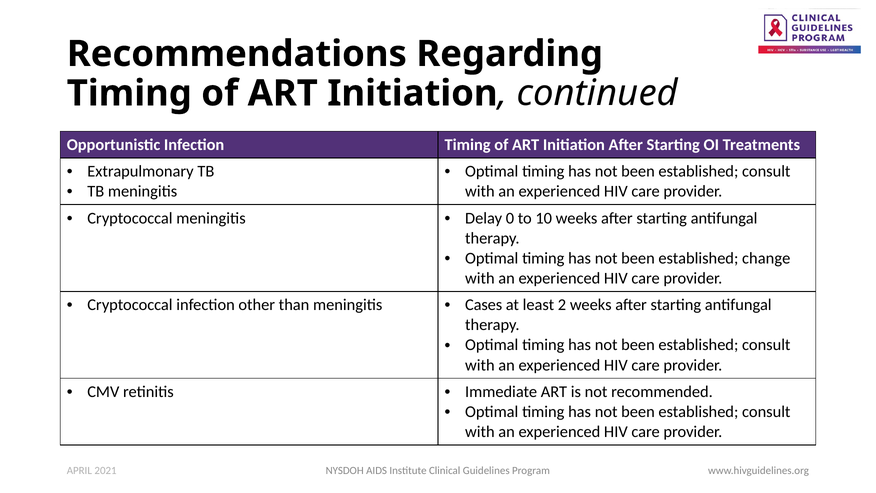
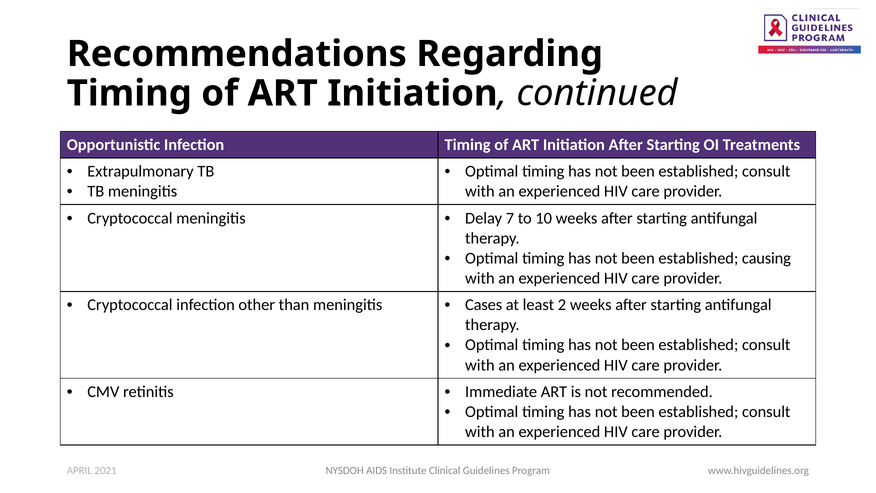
0: 0 -> 7 (510, 218)
change: change -> causing (766, 258)
